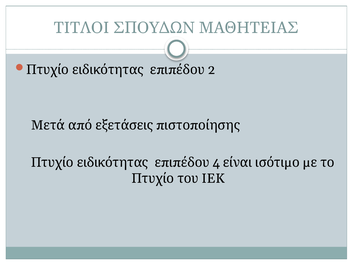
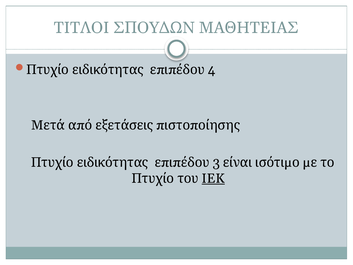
2: 2 -> 4 (212, 70)
4: 4 -> 3 (216, 162)
ΙΕΚ underline: none -> present (213, 178)
